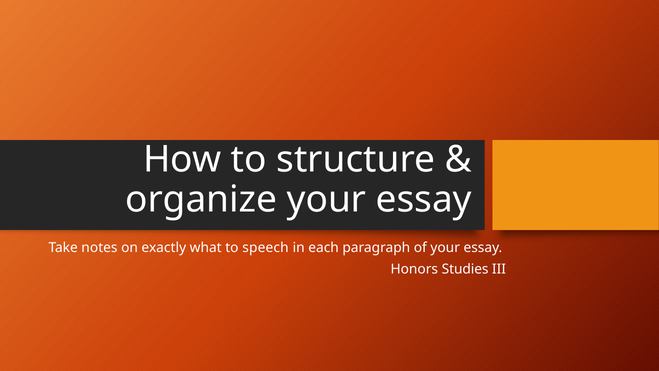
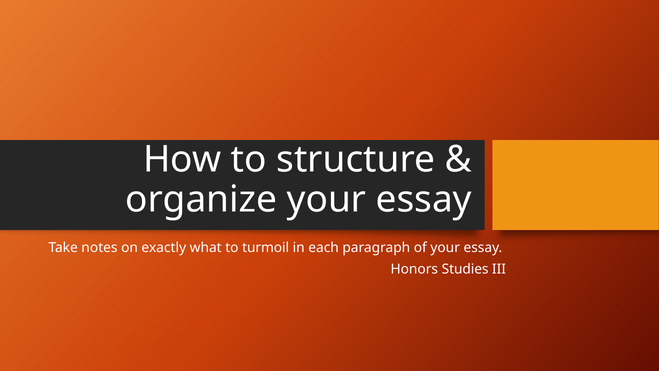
speech: speech -> turmoil (266, 247)
